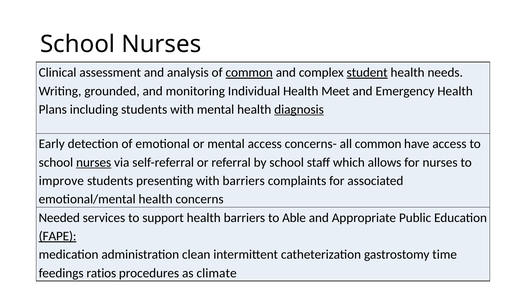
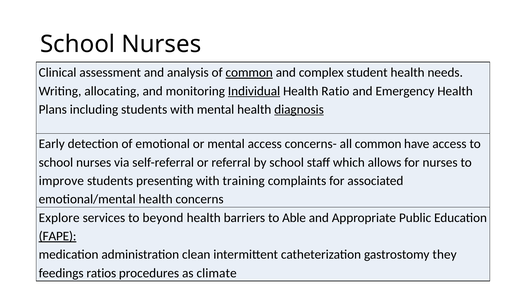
student underline: present -> none (367, 73)
grounded: grounded -> allocating (112, 91)
Individual underline: none -> present (254, 91)
Meet: Meet -> Ratio (335, 91)
nurses underline: present -> none (94, 162)
with barriers: barriers -> training (244, 181)
Needed: Needed -> Explore (59, 218)
support: support -> beyond (163, 218)
time: time -> they (445, 255)
